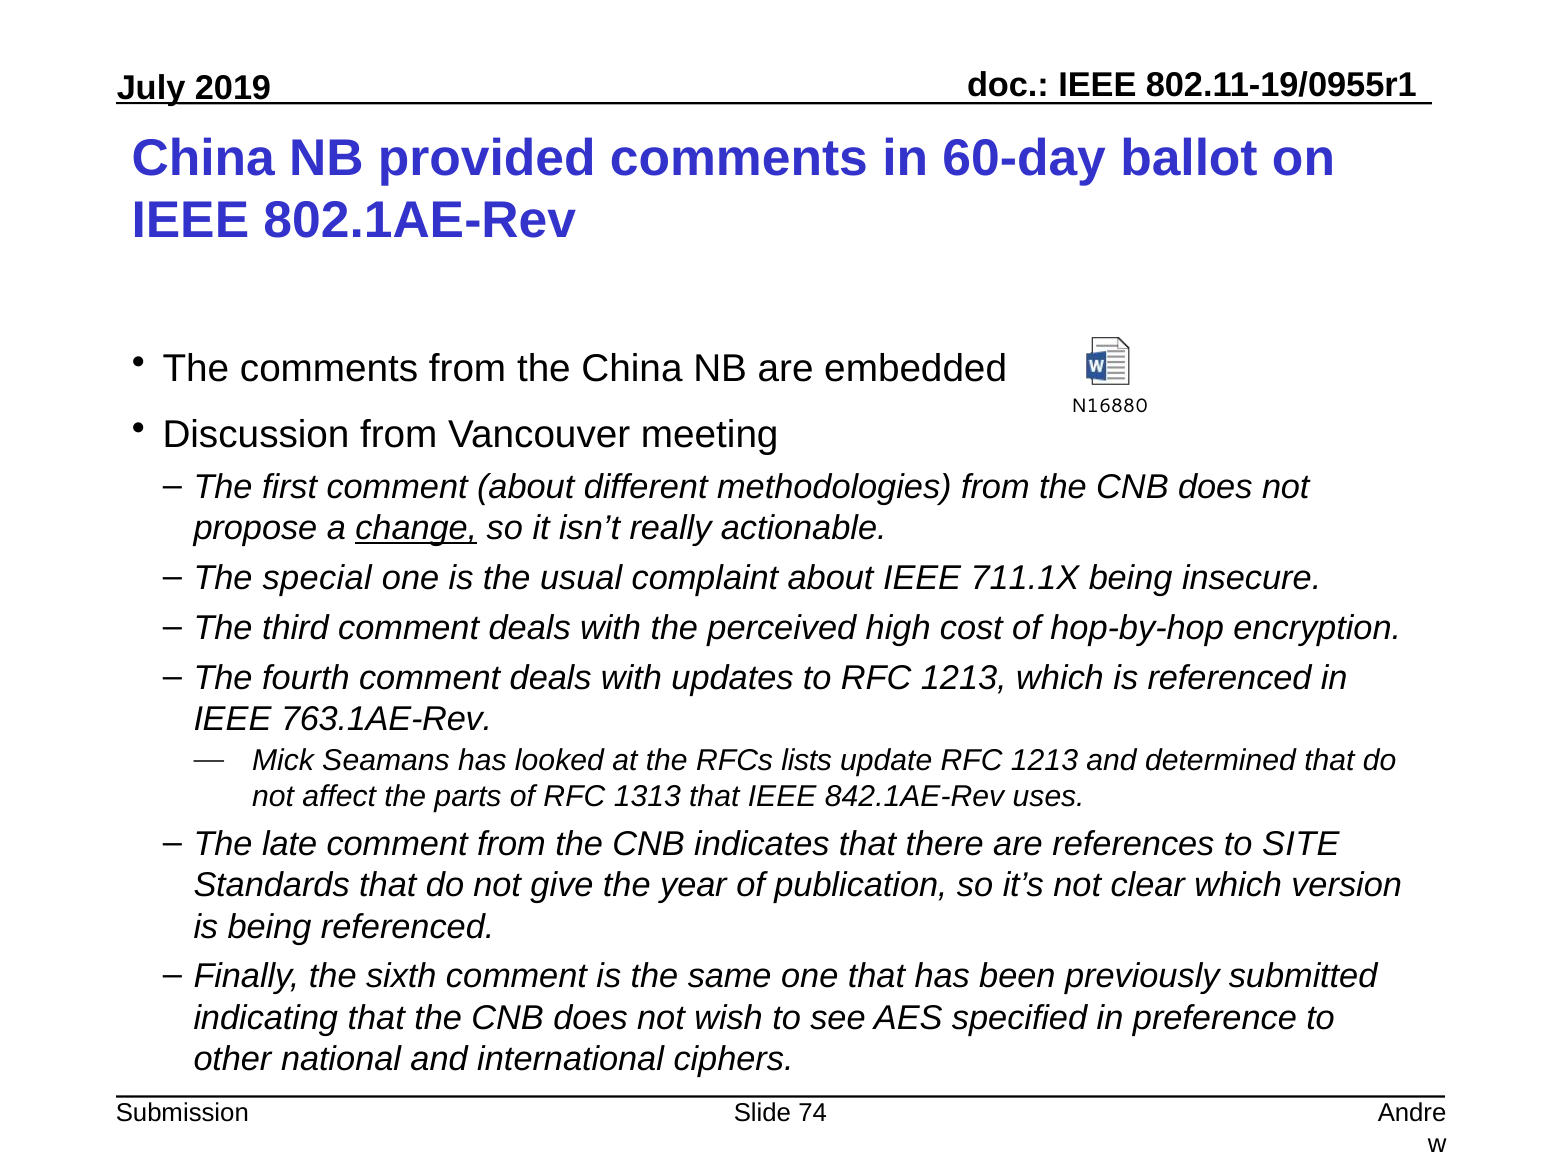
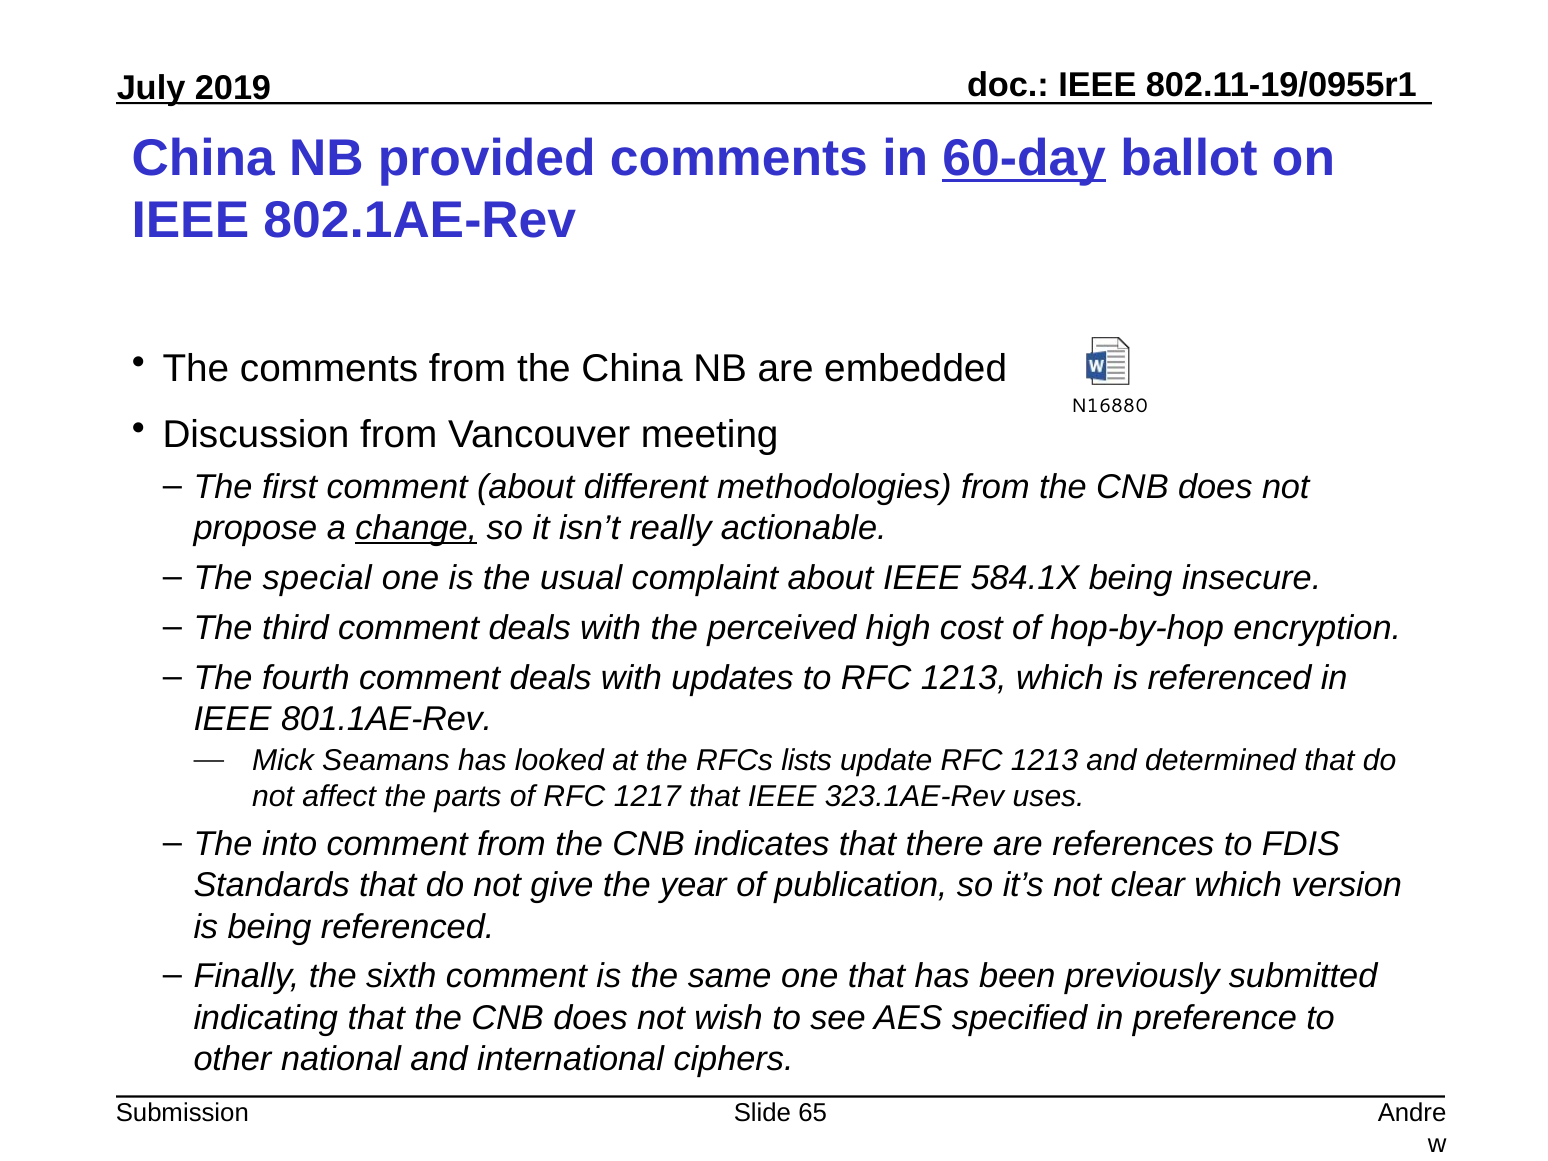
60-day underline: none -> present (1024, 158)
711.1X: 711.1X -> 584.1X (1025, 578)
763.1AE-Rev: 763.1AE-Rev -> 801.1AE-Rev (387, 719)
1313: 1313 -> 1217 (647, 797)
842.1AE-Rev: 842.1AE-Rev -> 323.1AE-Rev (915, 797)
late: late -> into (290, 844)
SITE: SITE -> FDIS (1301, 844)
74: 74 -> 65 (813, 1113)
